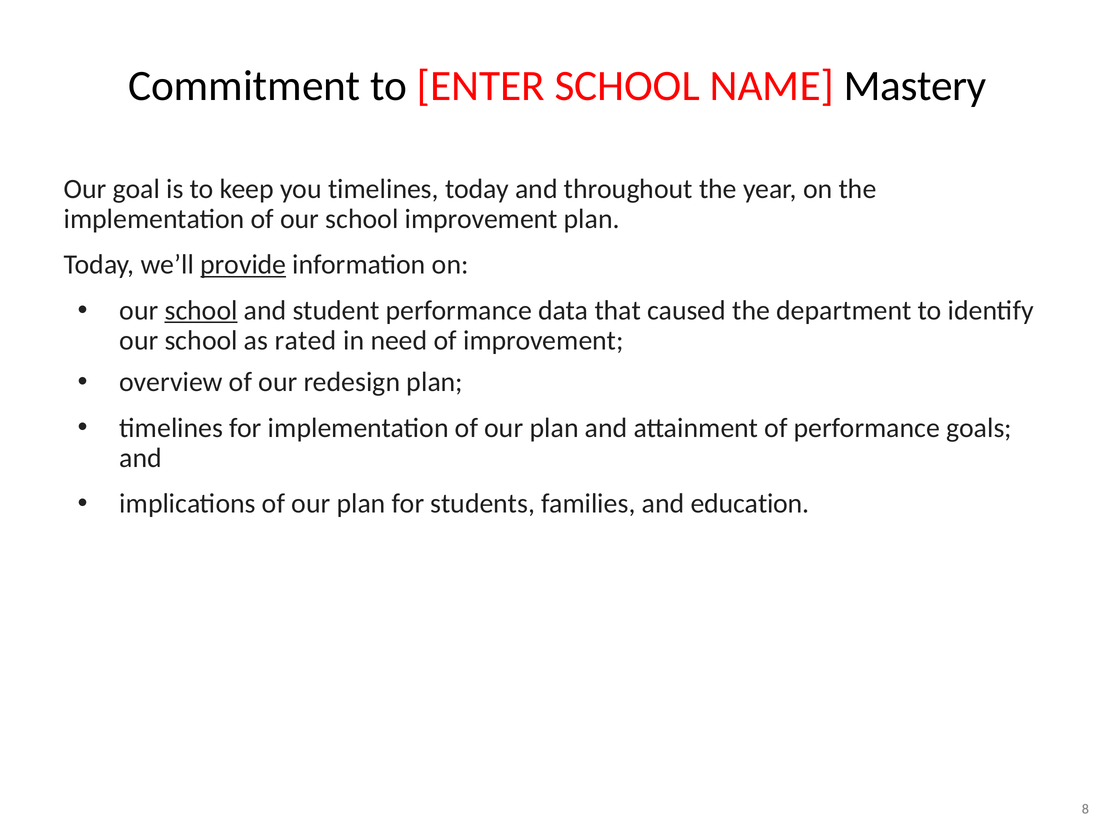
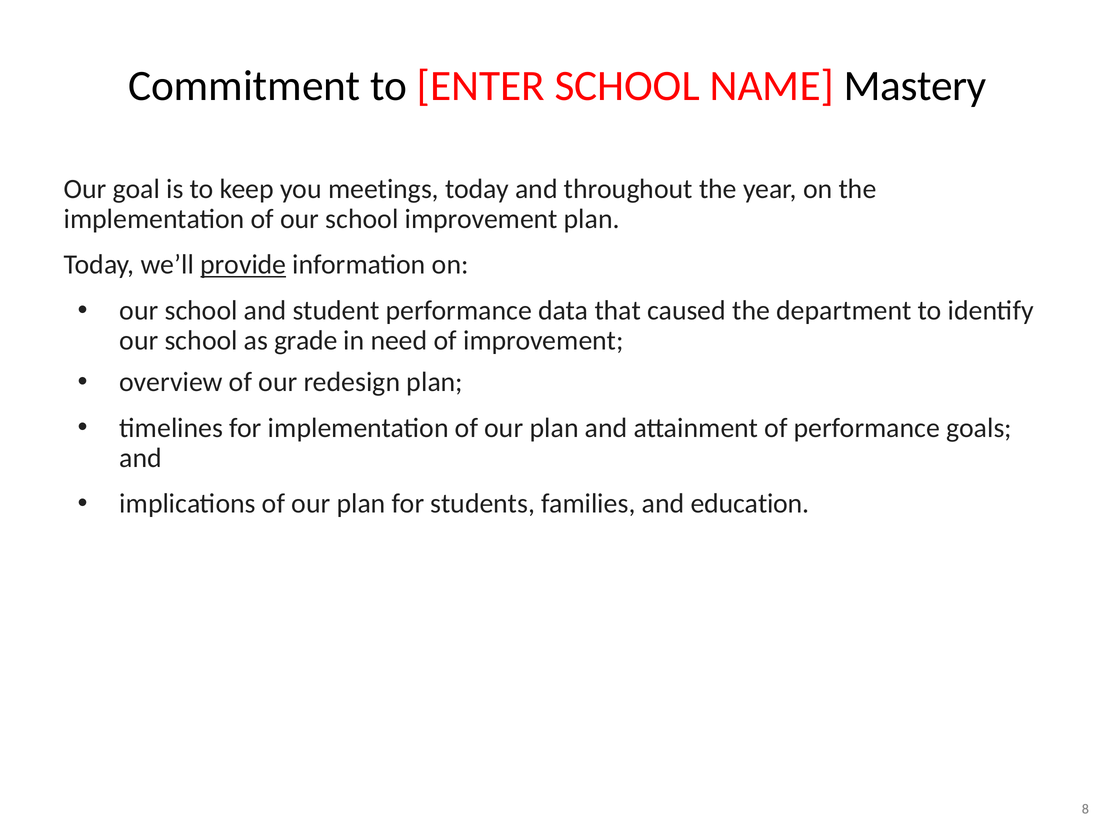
you timelines: timelines -> meetings (383, 189)
school underline: present -> none (201, 310)
rated: rated -> grade (306, 340)
